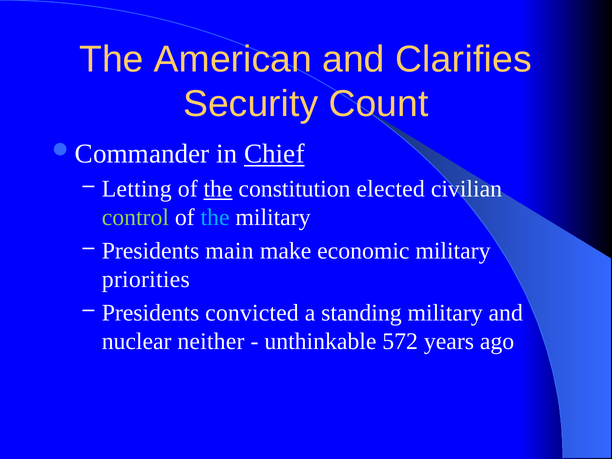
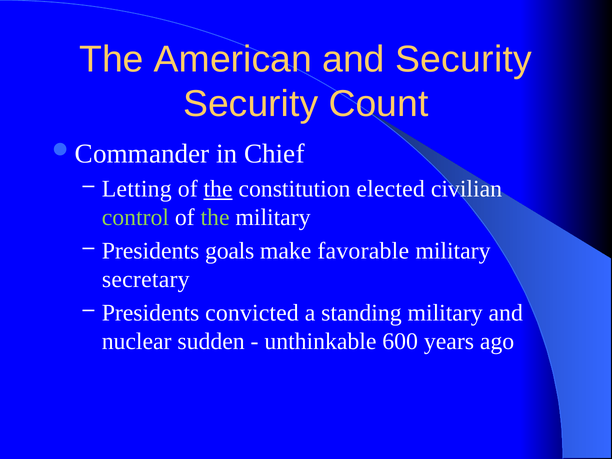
and Clarifies: Clarifies -> Security (463, 59)
Chief underline: present -> none (274, 154)
the colour: light blue -> light green (215, 218)
main: main -> goals (230, 251)
economic: economic -> favorable (363, 251)
priorities: priorities -> secretary (146, 280)
neither: neither -> sudden (211, 341)
572: 572 -> 600 (400, 341)
